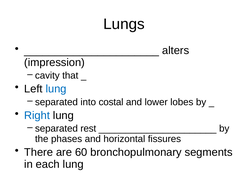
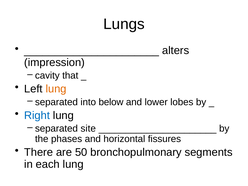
lung colour: blue -> orange (56, 89)
costal: costal -> below (111, 102)
rest: rest -> site (88, 128)
60: 60 -> 50 (81, 152)
